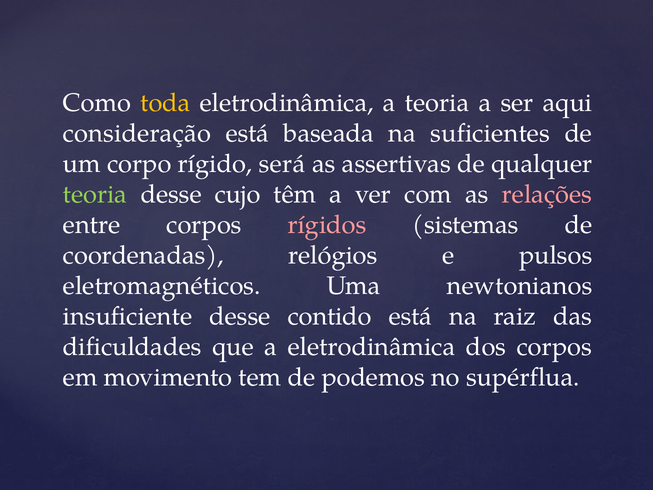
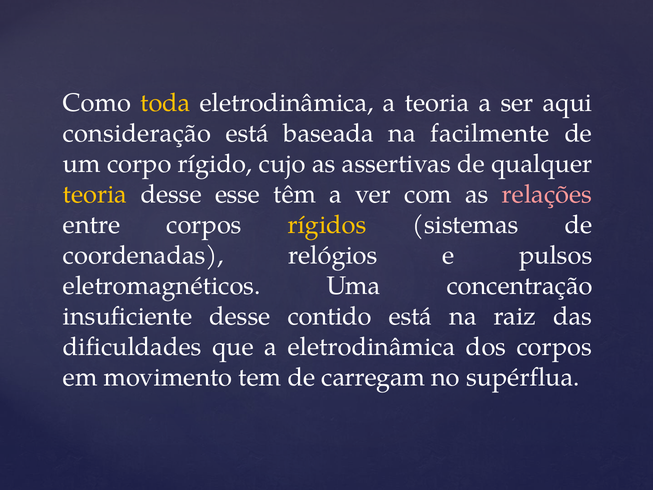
suficientes: suficientes -> facilmente (490, 133)
será: será -> cujo (282, 164)
teoria colour: light green -> yellow (95, 194)
cujo: cujo -> esse (238, 194)
rígidos colour: pink -> yellow (327, 225)
newtonianos: newtonianos -> concentração (520, 286)
podemos: podemos -> carregam (373, 377)
